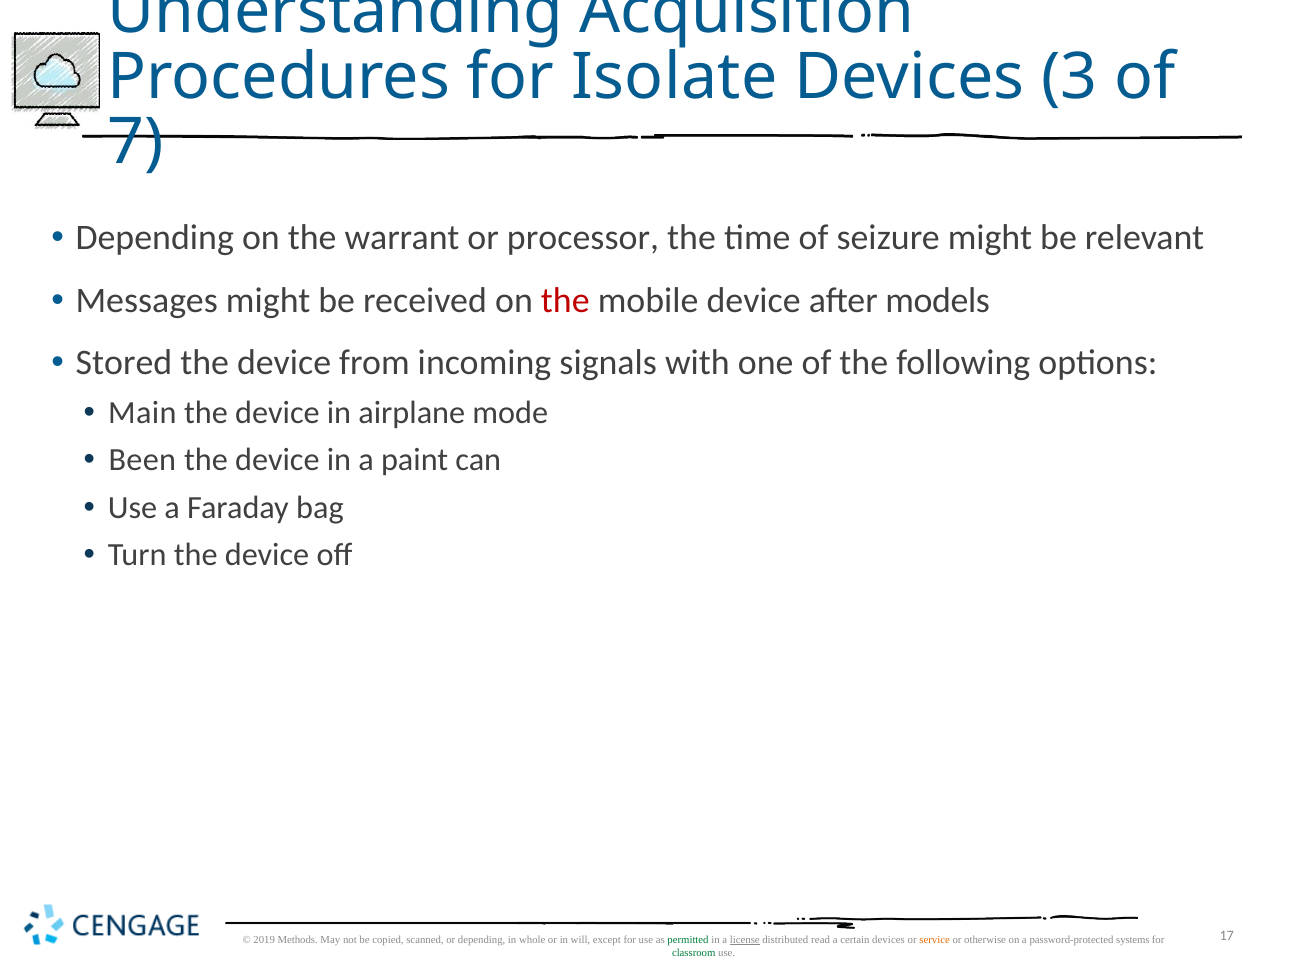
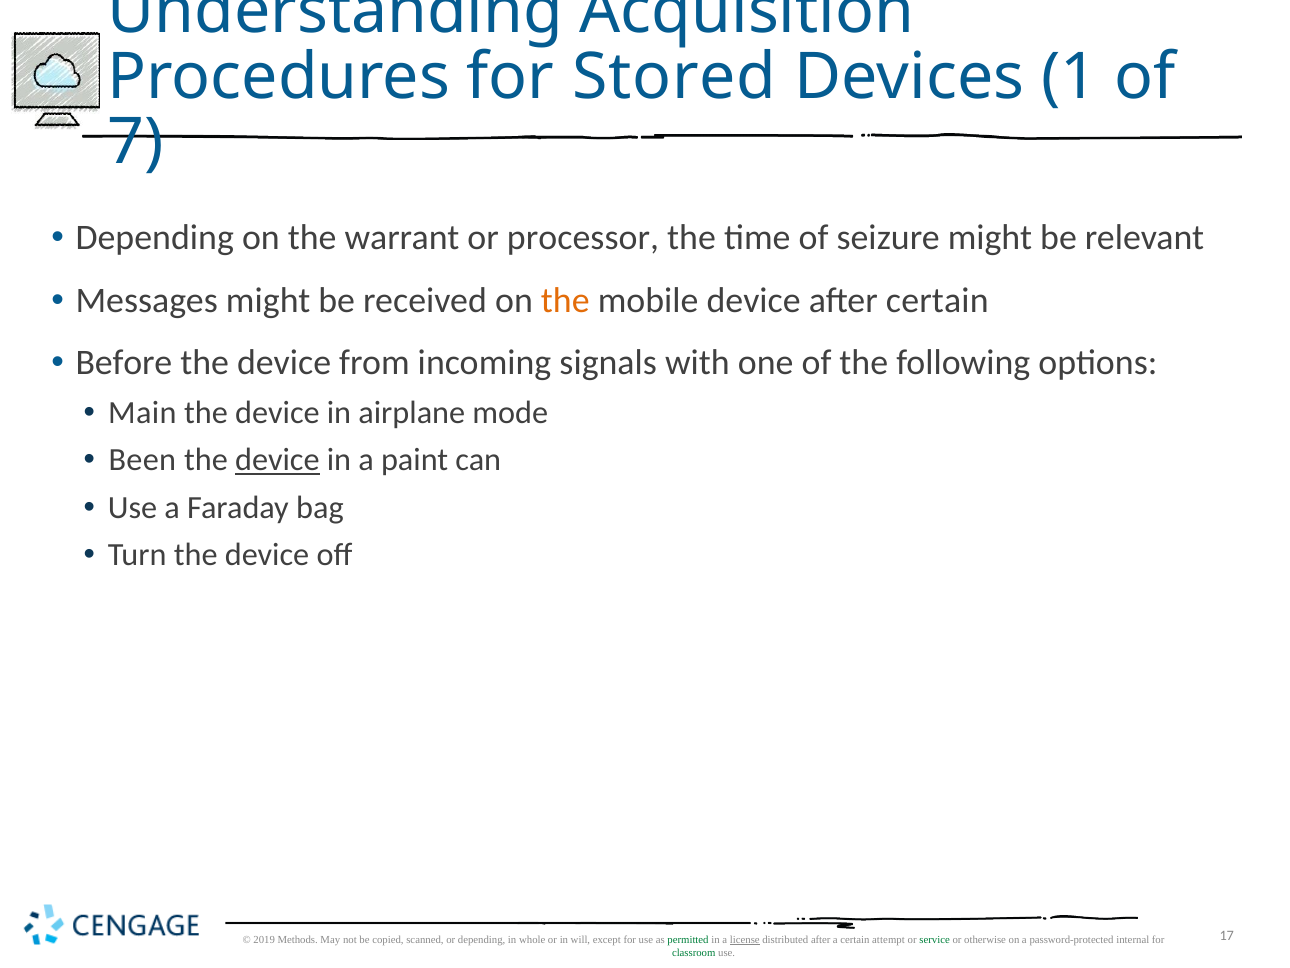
Isolate: Isolate -> Stored (674, 77)
3: 3 -> 1 (1069, 77)
the colour: red -> orange (565, 300)
after models: models -> certain (937, 300)
Stored: Stored -> Before (124, 363)
device underline: none -> present (277, 460)
distributed read: read -> after (821, 940)
certain devices: devices -> attempt (889, 940)
service colour: orange -> green (935, 940)
systems: systems -> internal (1133, 940)
